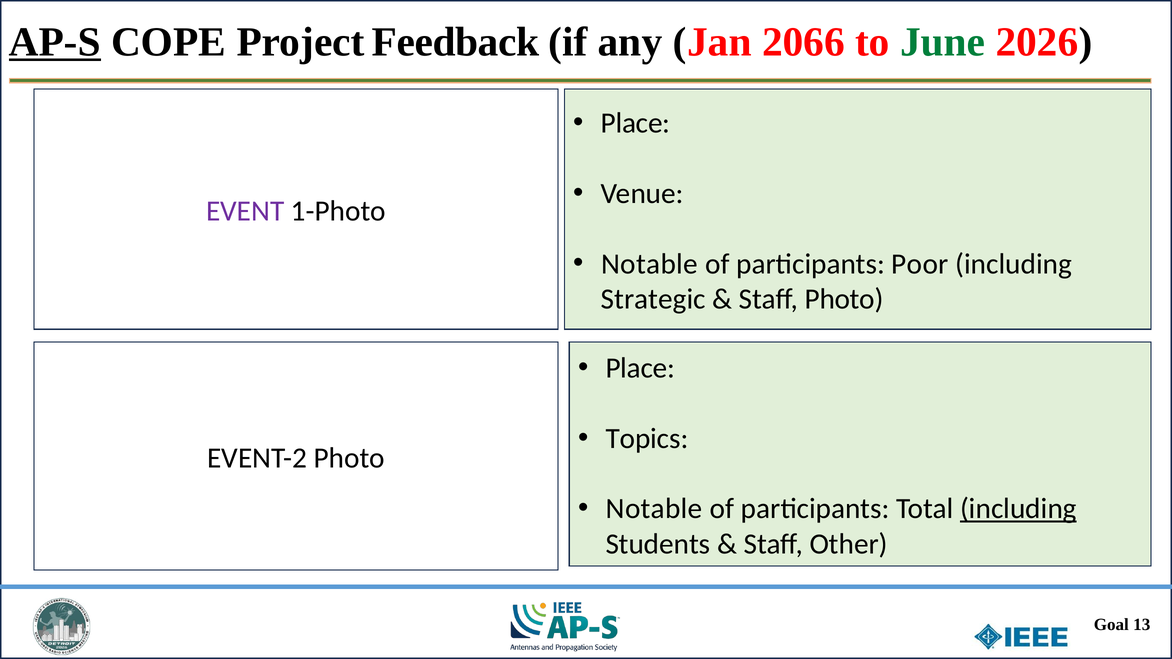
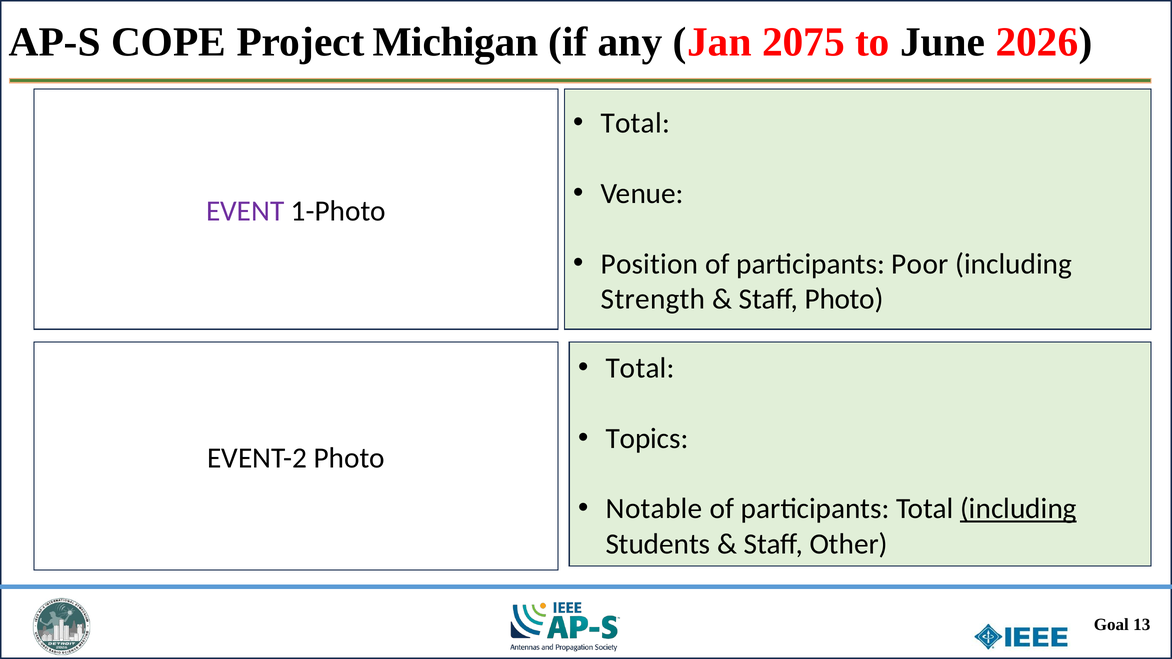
AP-S underline: present -> none (55, 42)
Feedback: Feedback -> Michigan (455, 42)
2066: 2066 -> 2075 (803, 42)
June colour: green -> black (943, 42)
Place: Place -> Total (635, 123)
Notable: Notable -> Position (650, 264)
Strategic: Strategic -> Strength (653, 299)
Place: Place -> Total (640, 368)
